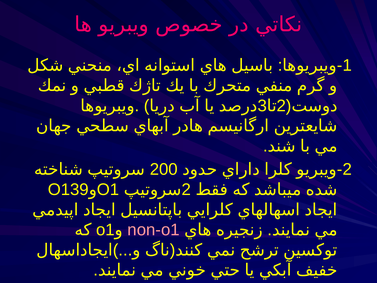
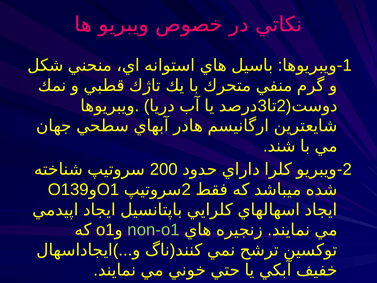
non-o1 colour: pink -> light green (154, 230)
